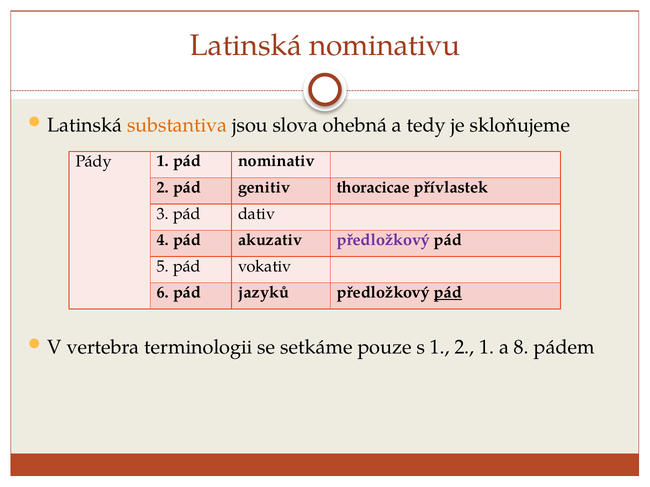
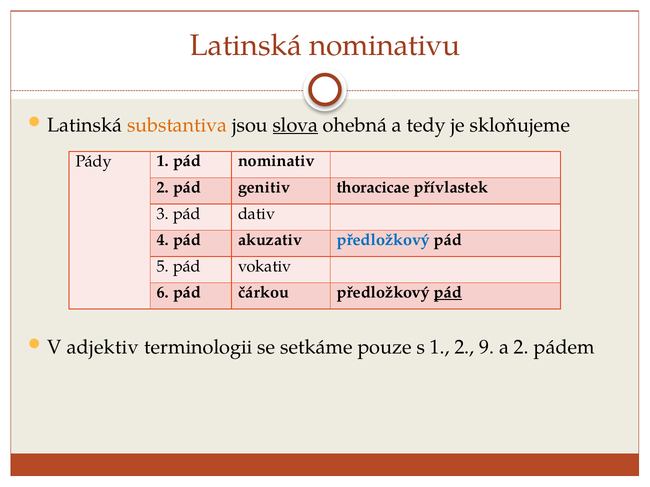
slova underline: none -> present (295, 125)
předložkový colour: purple -> blue (383, 240)
jazyků: jazyků -> čárkou (264, 293)
vertebra: vertebra -> adjektiv (103, 347)
2 1: 1 -> 9 (487, 347)
a 8: 8 -> 2 (521, 347)
